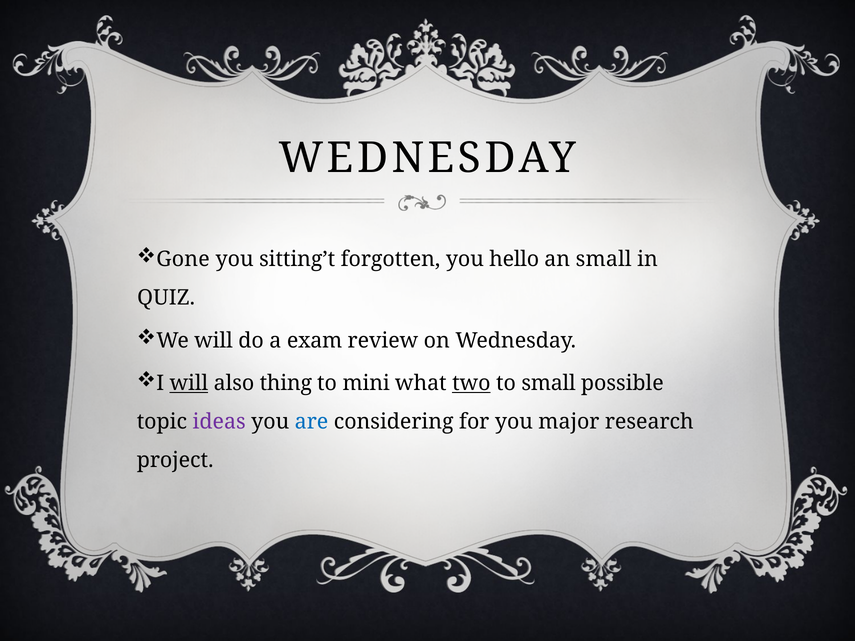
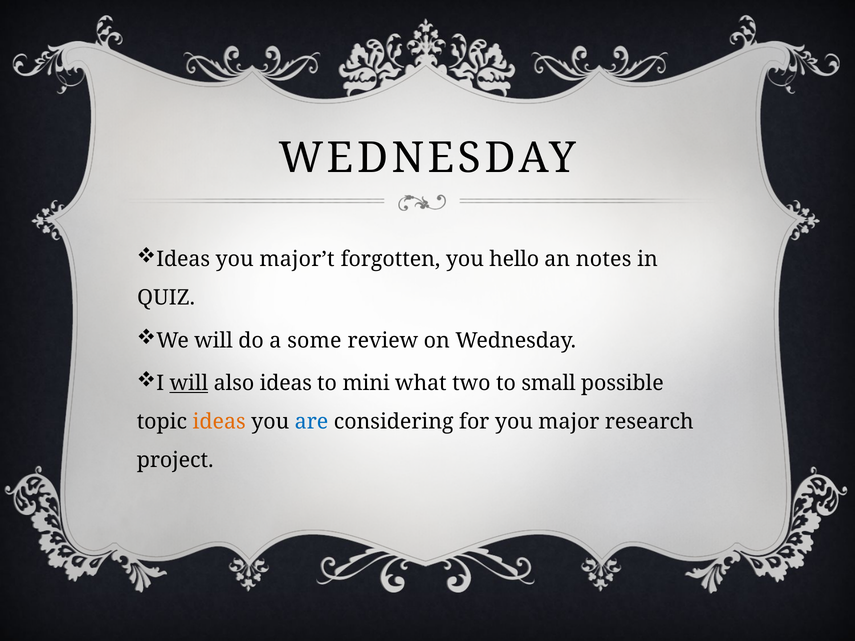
Gone: Gone -> Ideas (183, 259)
sitting’t: sitting’t -> major’t (297, 259)
an small: small -> notes (604, 259)
exam: exam -> some (314, 341)
also thing: thing -> ideas (286, 383)
two underline: present -> none (471, 383)
ideas colour: purple -> orange (219, 422)
